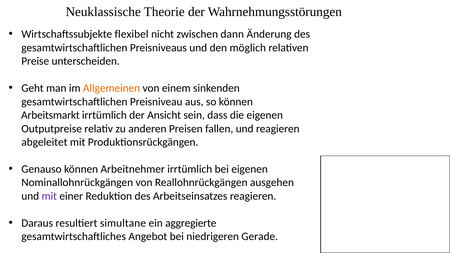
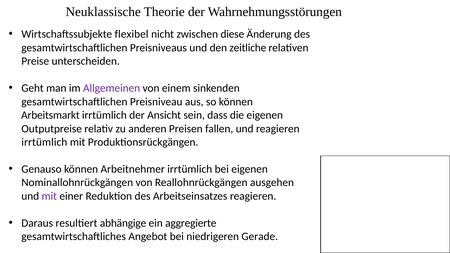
dann: dann -> diese (232, 34)
möglich: möglich -> zeitliche (248, 48)
Allgemeinen colour: orange -> purple (112, 88)
abgeleitet: abgeleitet -> irrtümlich (44, 142)
simultane: simultane -> abhängige (123, 223)
